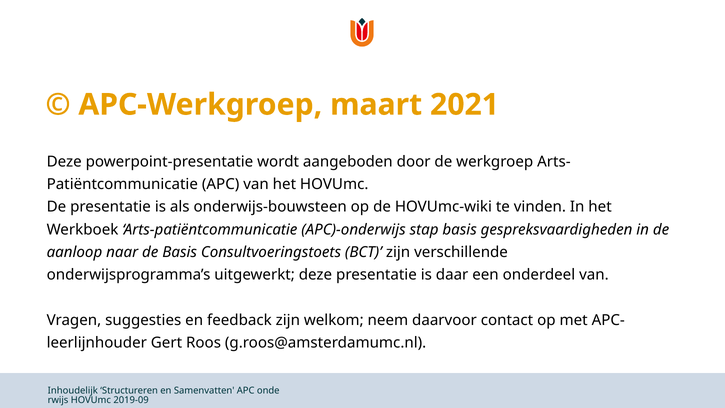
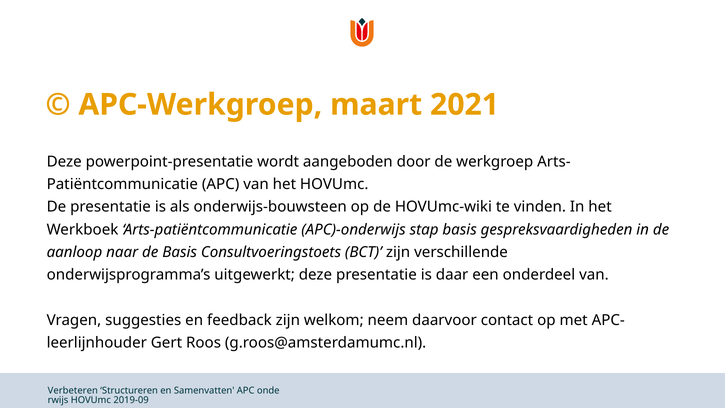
Inhoudelijk: Inhoudelijk -> Verbeteren (73, 390)
